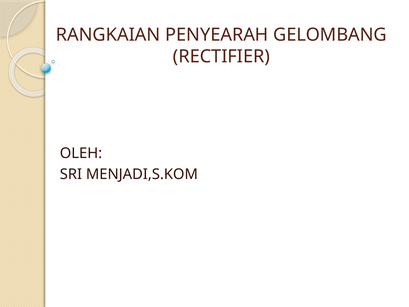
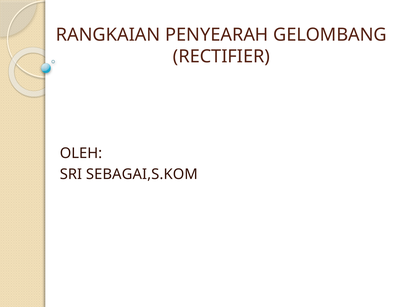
MENJADI,S.KOM: MENJADI,S.KOM -> SEBAGAI,S.KOM (142, 174)
